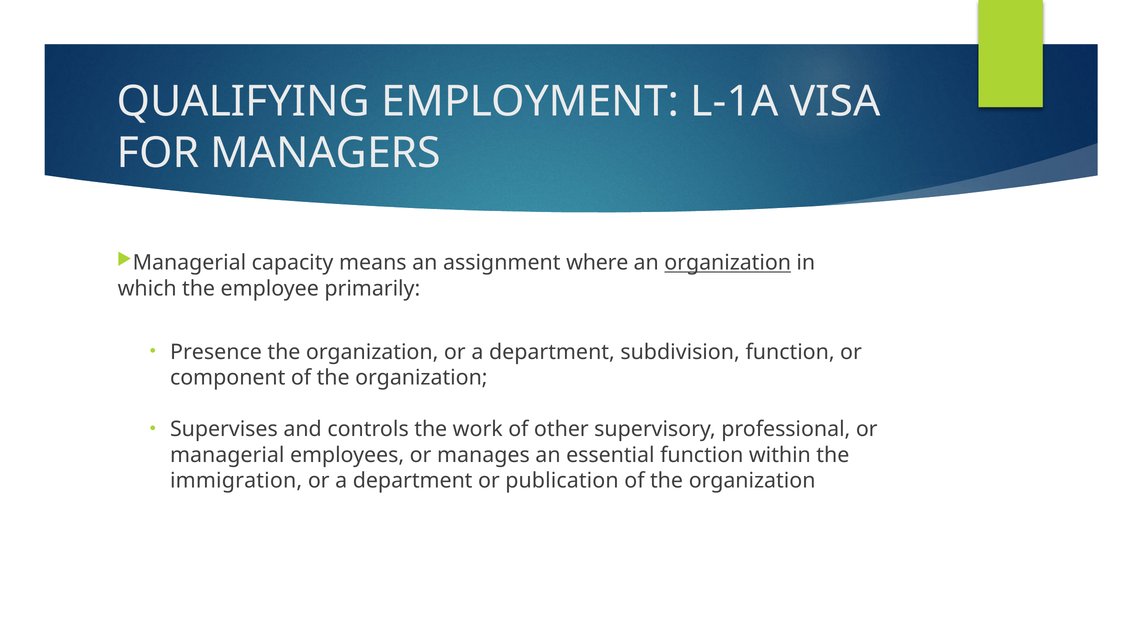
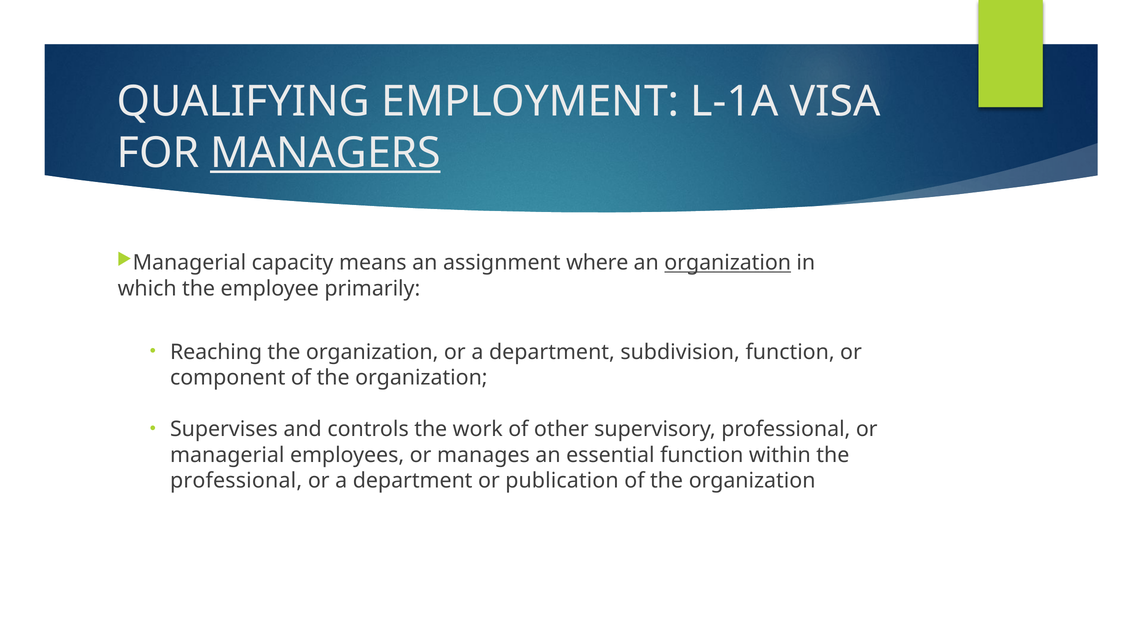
MANAGERS underline: none -> present (326, 153)
Presence: Presence -> Reaching (216, 352)
immigration: immigration -> professional (236, 481)
